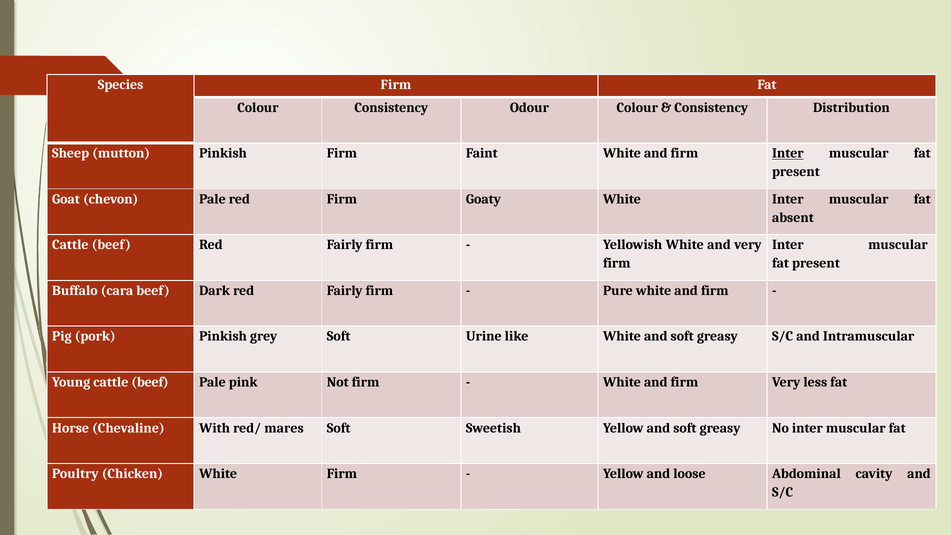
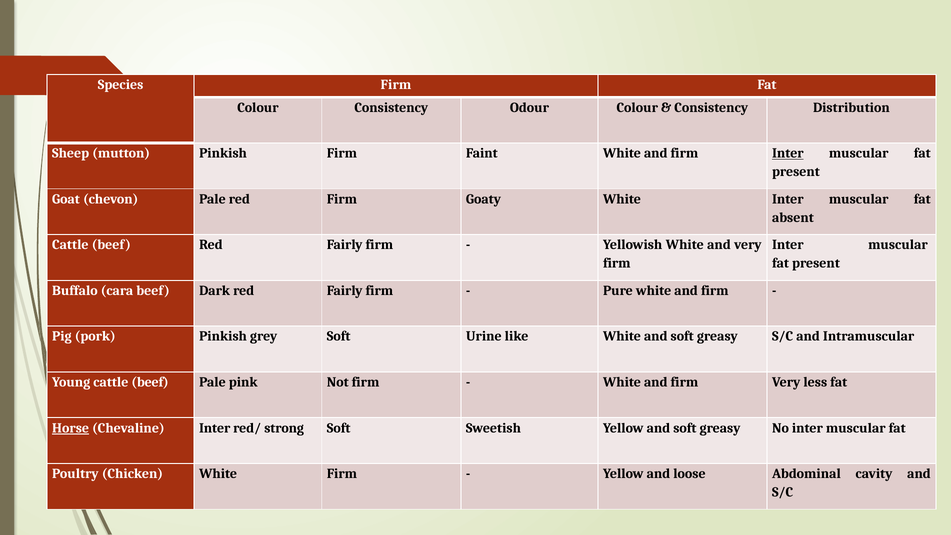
Horse underline: none -> present (71, 428)
Chevaline With: With -> Inter (215, 428)
mares: mares -> strong (284, 428)
